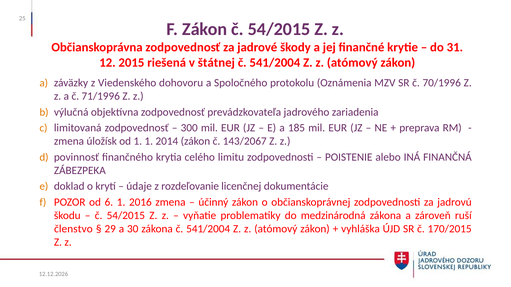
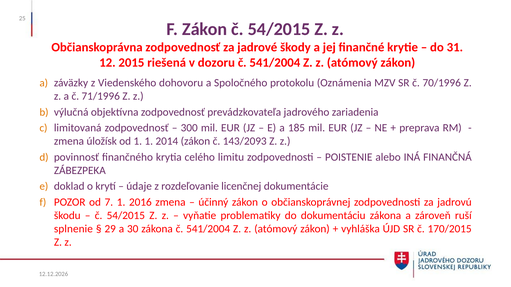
štátnej: štátnej -> dozoru (216, 63)
143/2067: 143/2067 -> 143/2093 (245, 141)
6: 6 -> 7 (109, 202)
medzinárodná: medzinárodná -> dokumentáciu (333, 216)
členstvo: členstvo -> splnenie (73, 229)
